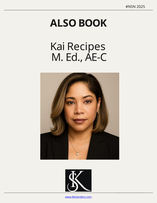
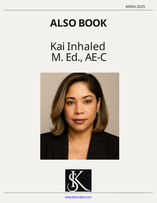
Recipes: Recipes -> Inhaled (86, 47)
